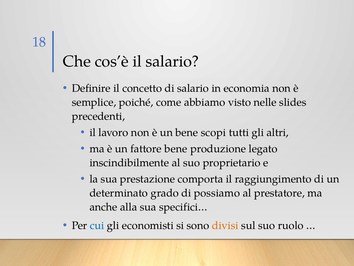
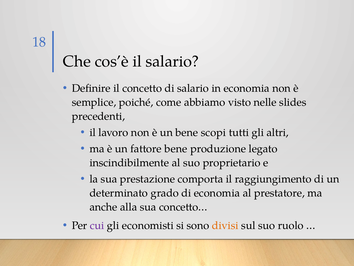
di possiamo: possiamo -> economia (217, 193)
specifici…: specifici… -> concetto… (183, 207)
cui colour: blue -> purple (97, 225)
